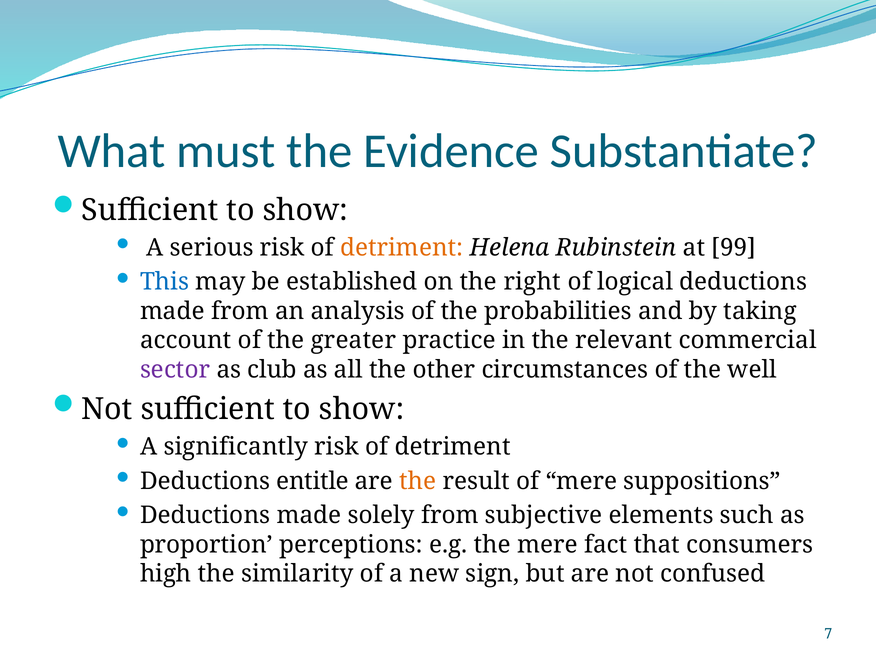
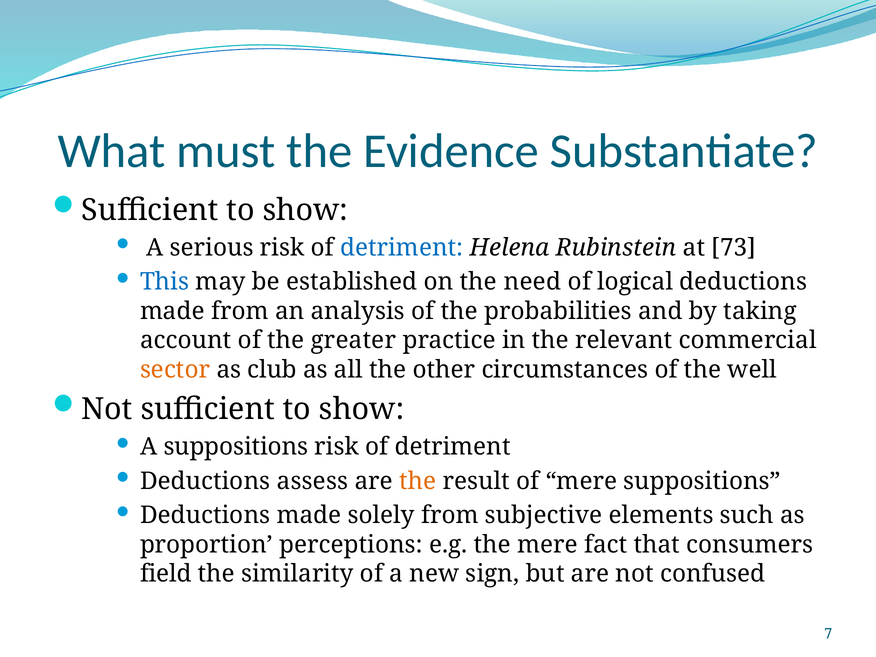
detriment colour: orange -> blue (402, 248)
99: 99 -> 73 (734, 248)
right: right -> need (532, 282)
sector colour: purple -> orange (175, 370)
A significantly: significantly -> suppositions (236, 447)
entitle: entitle -> assess (312, 481)
high: high -> field (166, 574)
